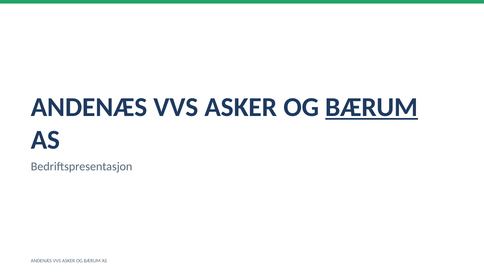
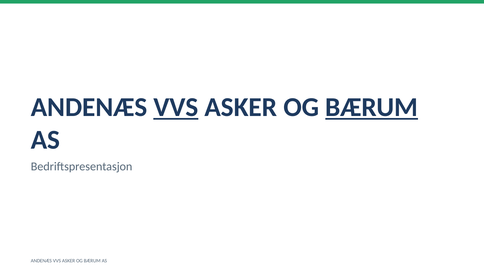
VVS underline: none -> present (176, 107)
